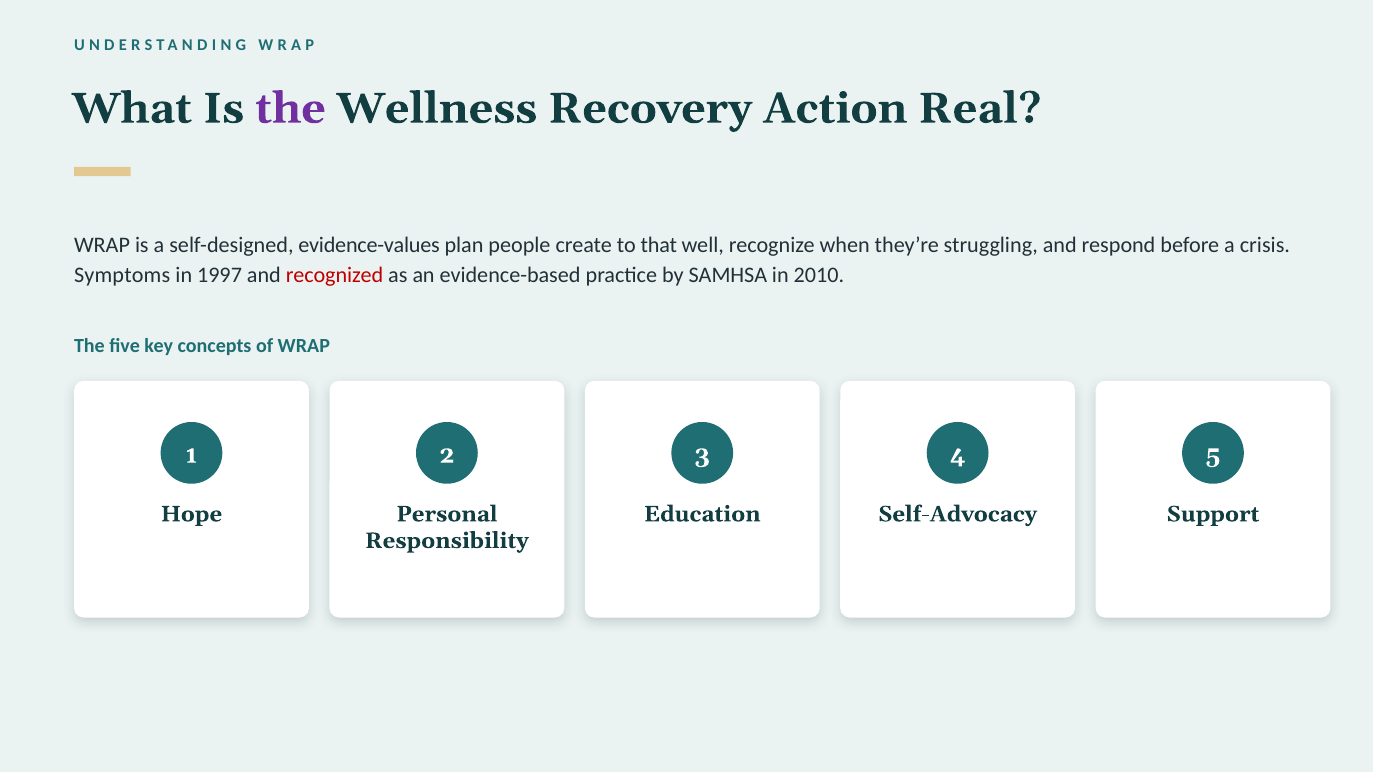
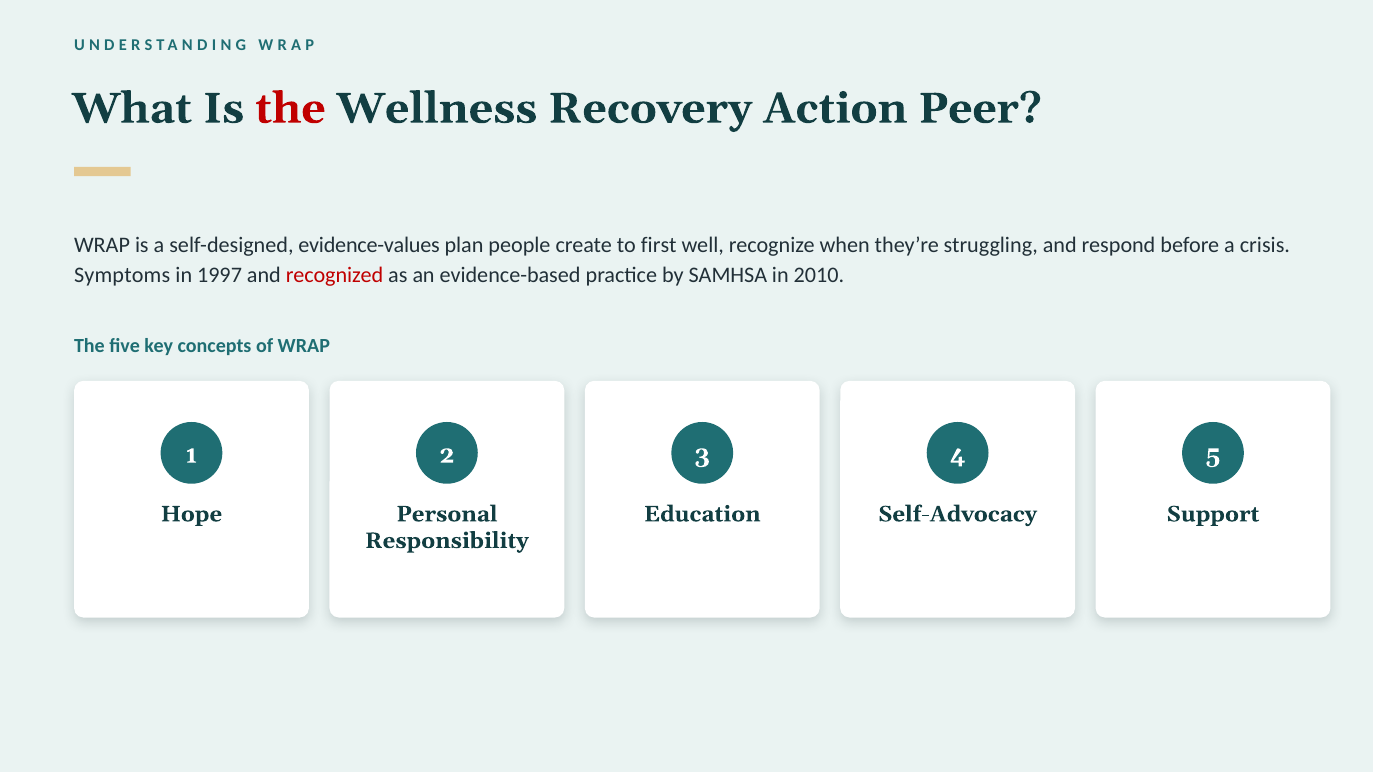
the colour: purple -> red (290, 109)
Real: Real -> Peer (980, 109)
that: that -> first (659, 246)
